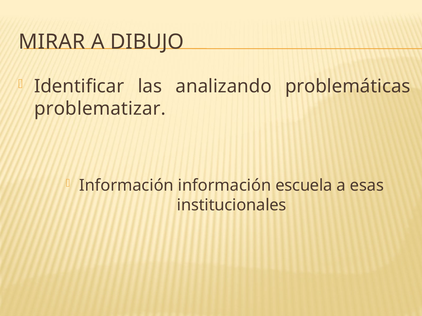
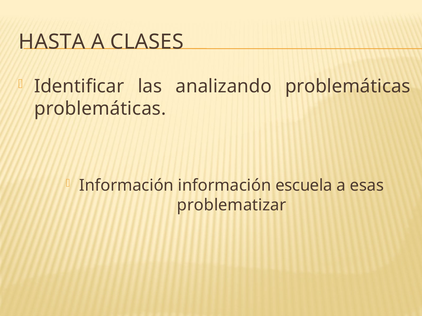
MIRAR: MIRAR -> HASTA (52, 42)
DIBUJO: DIBUJO -> CLASES (147, 42)
problematizar: problematizar -> problemáticas (100, 109)
institucionales: institucionales -> problematizar (232, 205)
